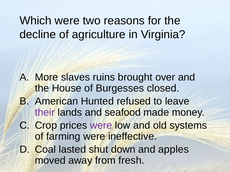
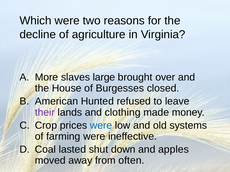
ruins: ruins -> large (104, 77)
seafood: seafood -> clothing (123, 113)
were colour: purple -> blue (101, 126)
fresh: fresh -> often (131, 161)
